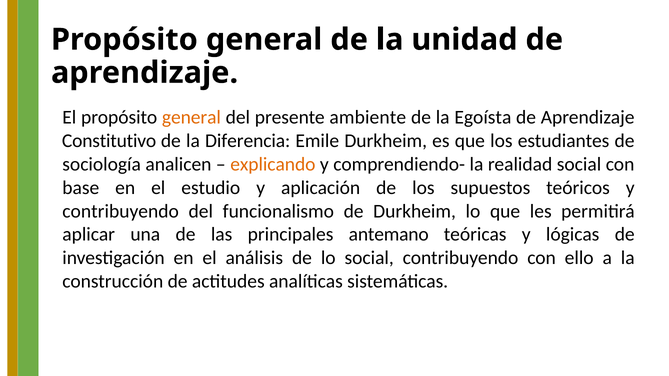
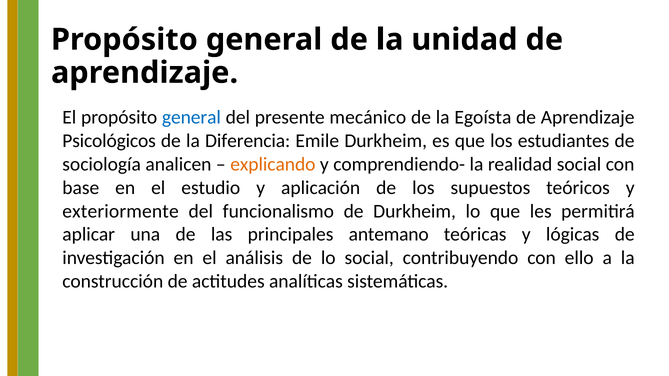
general colour: orange -> blue (191, 118)
ambiente: ambiente -> mecánico (368, 118)
Constitutivo: Constitutivo -> Psicológicos (109, 141)
contribuyendo: contribuyendo -> exteriormente (121, 211)
